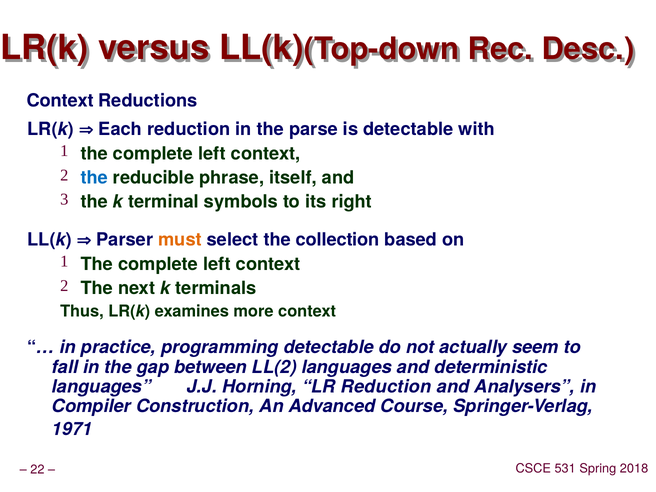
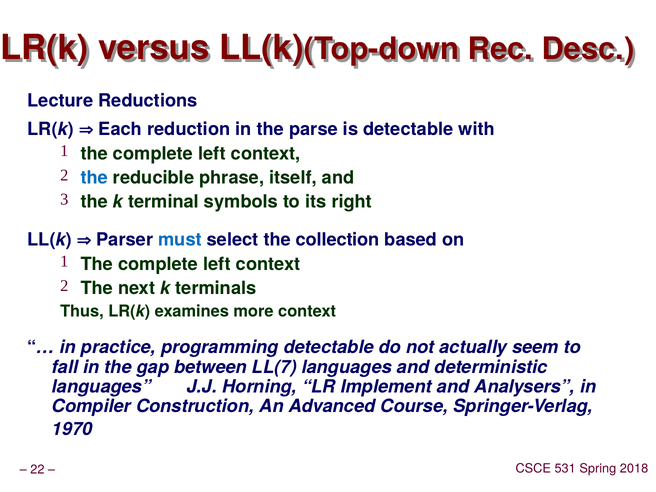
Context: Context -> Lecture (60, 100)
must colour: orange -> blue (180, 240)
LL(2: LL(2 -> LL(7 (274, 367)
LR Reduction: Reduction -> Implement (386, 387)
1971: 1971 -> 1970 (72, 429)
